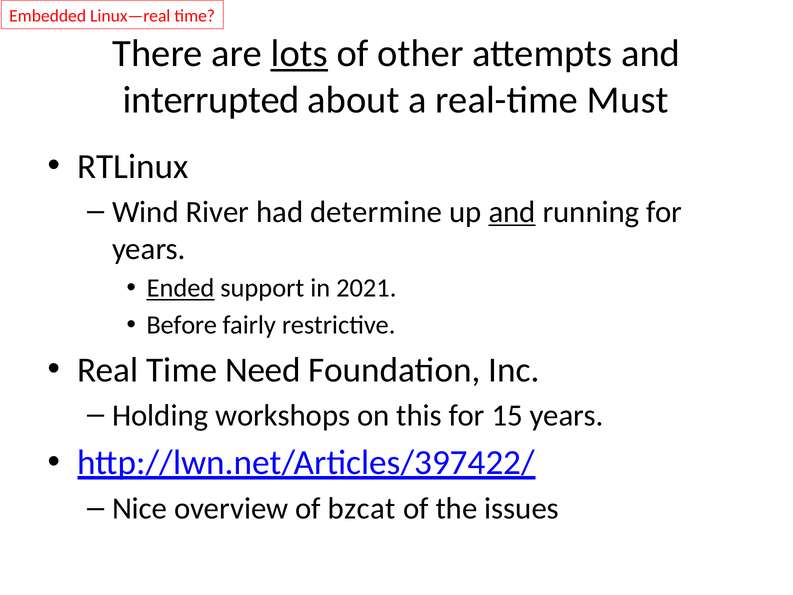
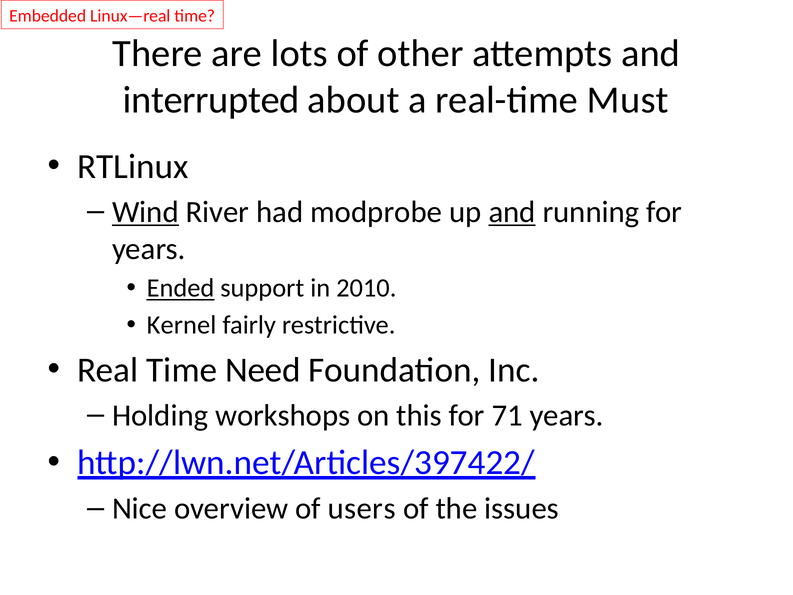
lots underline: present -> none (299, 54)
Wind underline: none -> present (145, 212)
determine: determine -> modprobe (376, 212)
2021: 2021 -> 2010 (366, 288)
Before: Before -> Kernel (182, 325)
15: 15 -> 71 (507, 415)
bzcat: bzcat -> users (362, 509)
